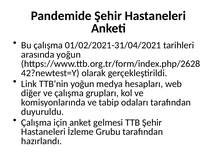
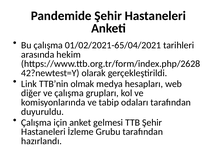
01/02/2021-31/04/2021: 01/02/2021-31/04/2021 -> 01/02/2021-65/04/2021 (113, 45)
arasında yoğun: yoğun -> hekim (69, 54)
TTB’nin yoğun: yoğun -> olmak (82, 84)
